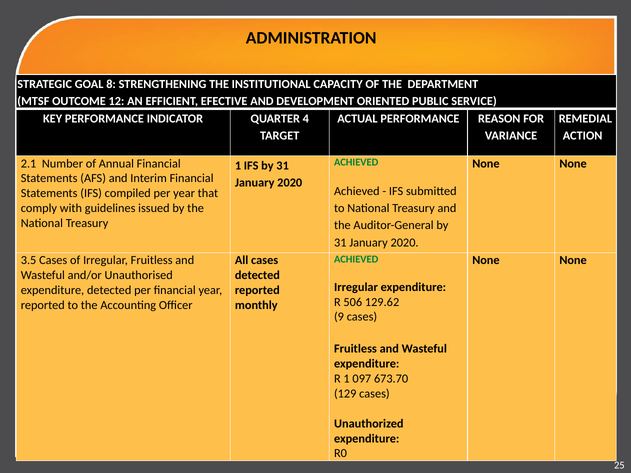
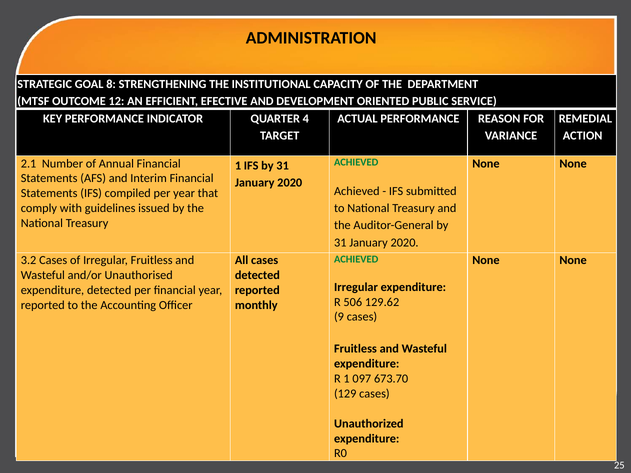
3.5: 3.5 -> 3.2 (29, 260)
